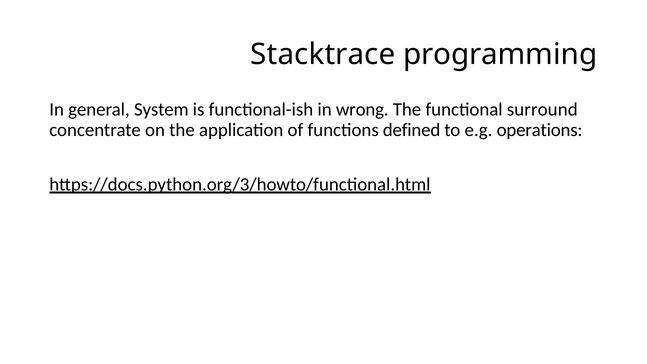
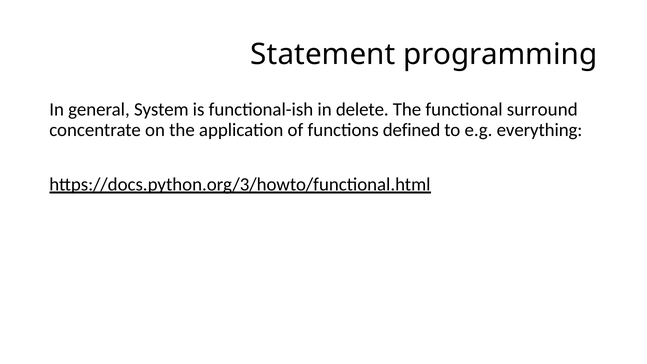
Stacktrace: Stacktrace -> Statement (323, 54)
wrong: wrong -> delete (362, 109)
operations: operations -> everything (540, 130)
